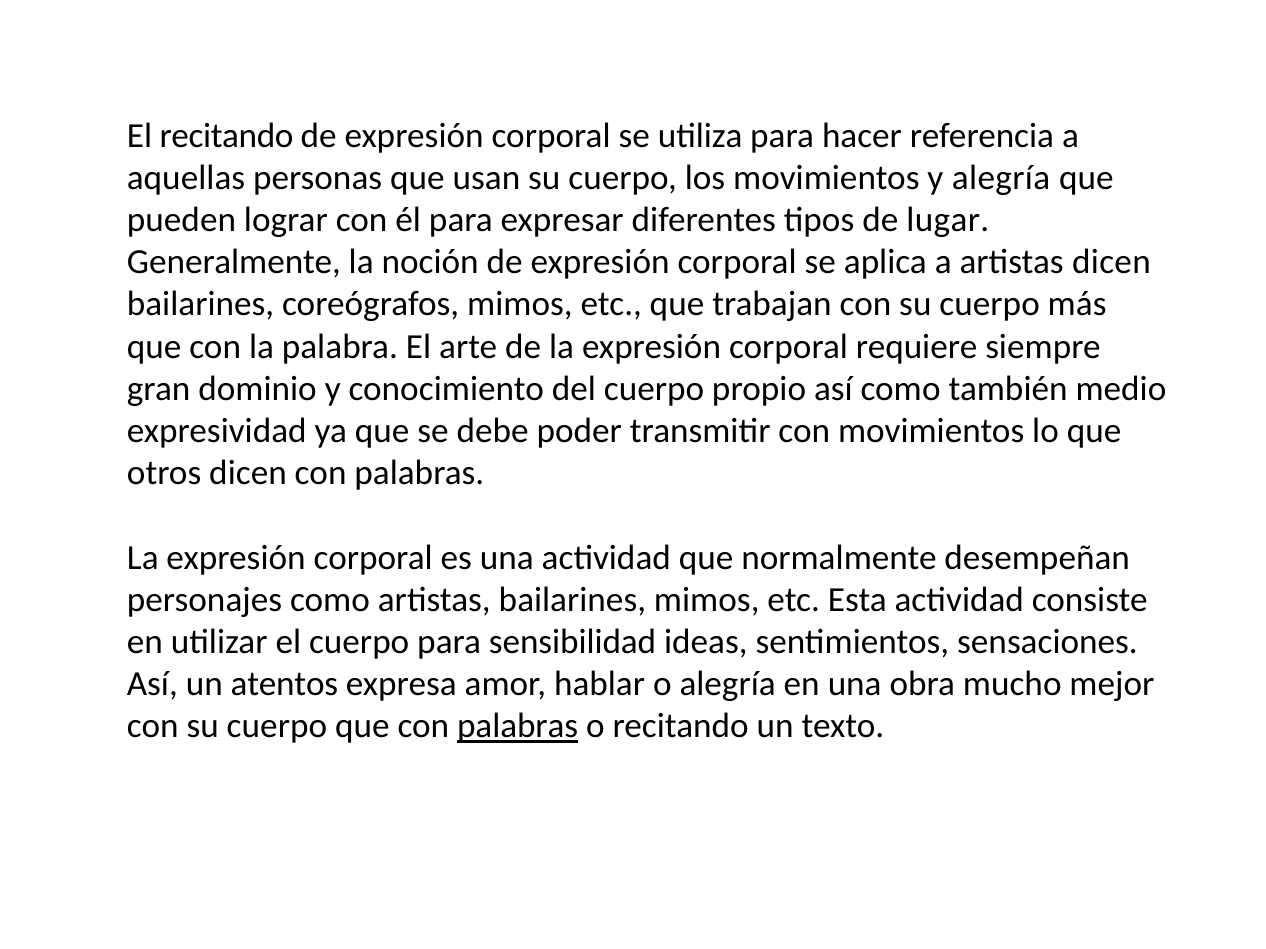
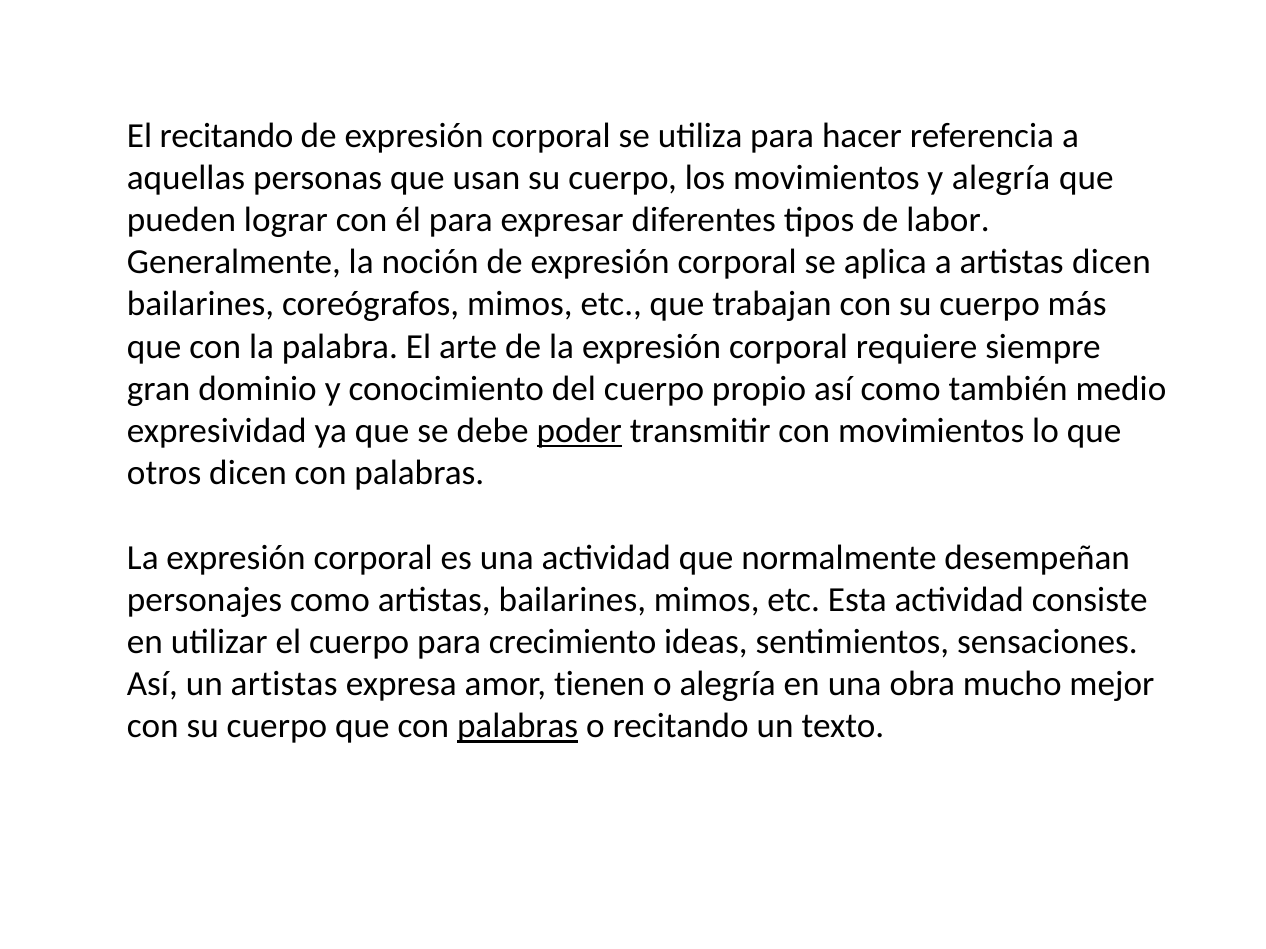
lugar: lugar -> labor (948, 220)
poder underline: none -> present (579, 431)
sensibilidad: sensibilidad -> crecimiento (573, 642)
un atentos: atentos -> artistas (284, 684)
hablar: hablar -> tienen (600, 684)
